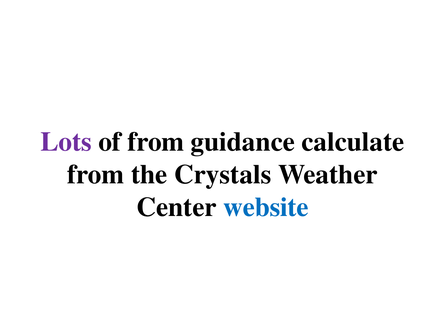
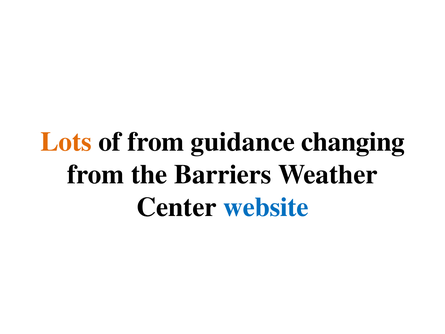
Lots colour: purple -> orange (66, 142)
calculate: calculate -> changing (353, 142)
Crystals: Crystals -> Barriers (223, 174)
